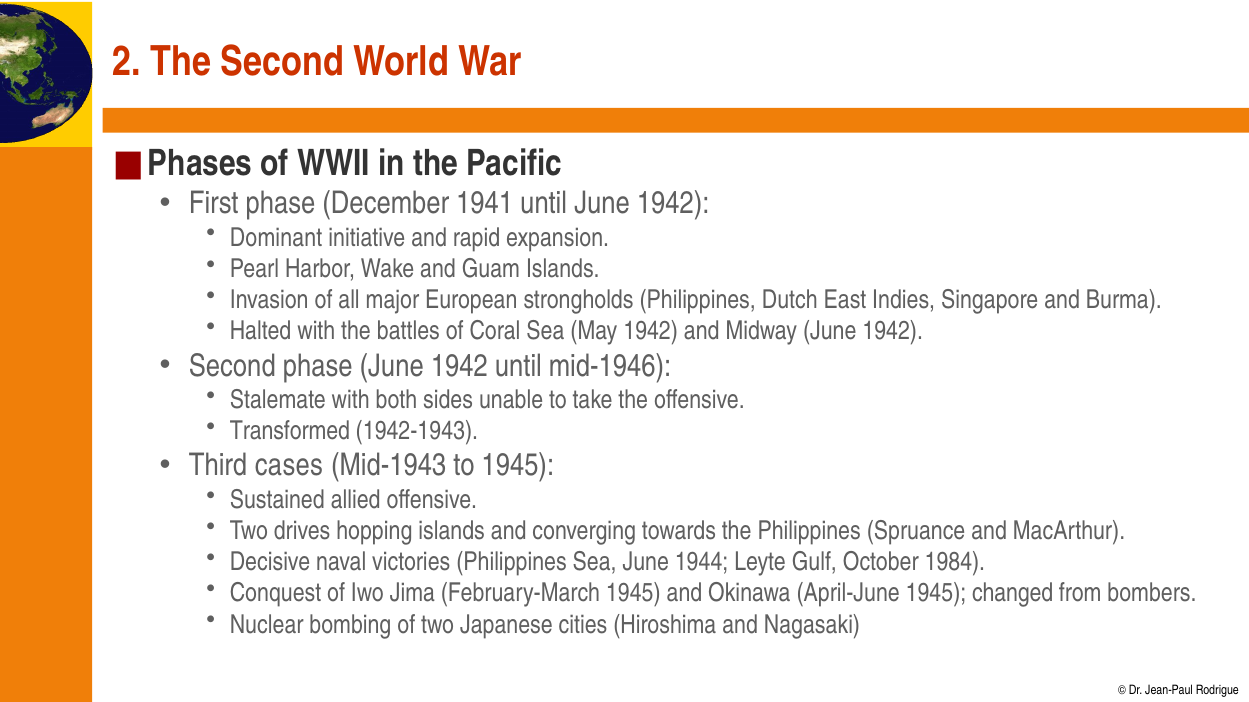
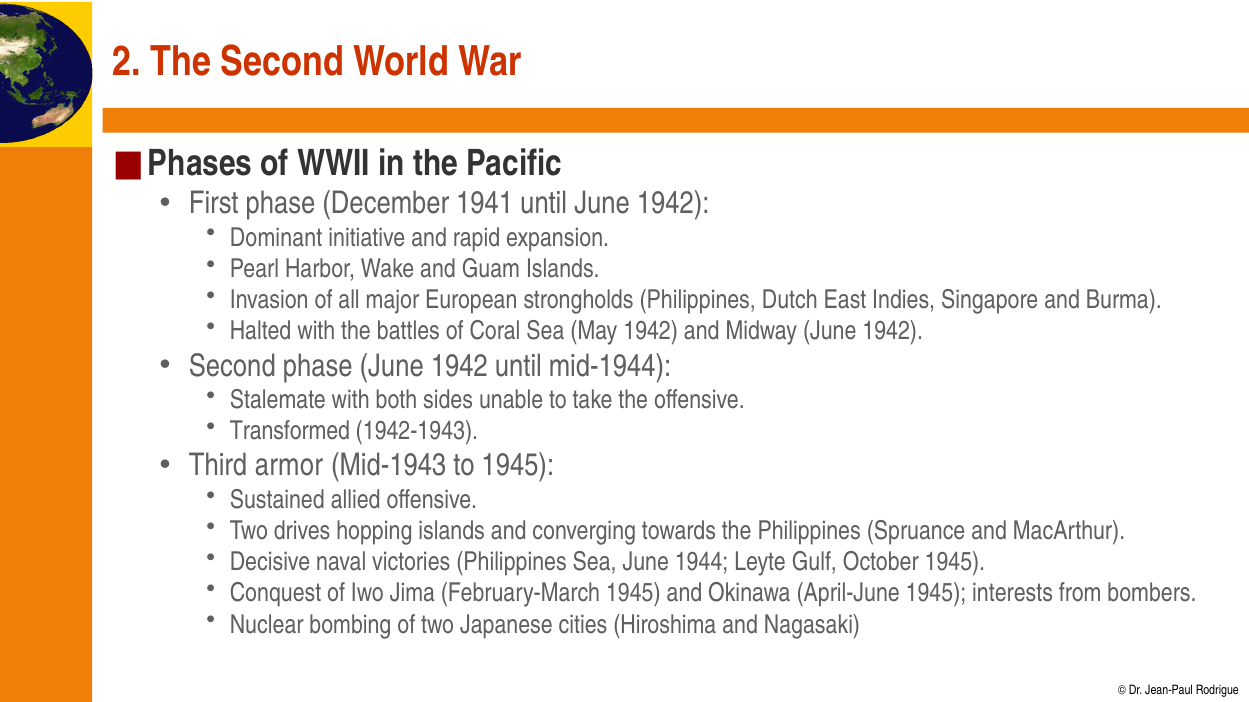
mid-1946: mid-1946 -> mid-1944 (610, 366)
cases: cases -> armor (289, 466)
October 1984: 1984 -> 1945 (955, 562)
changed: changed -> interests (1013, 594)
